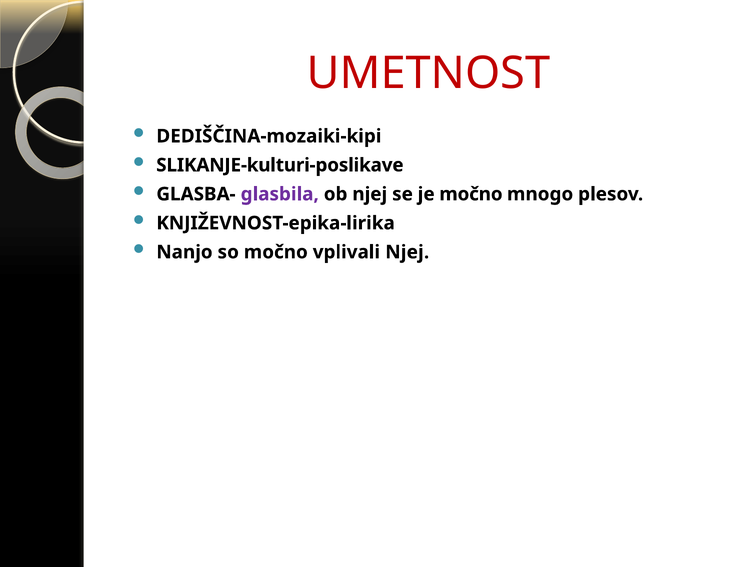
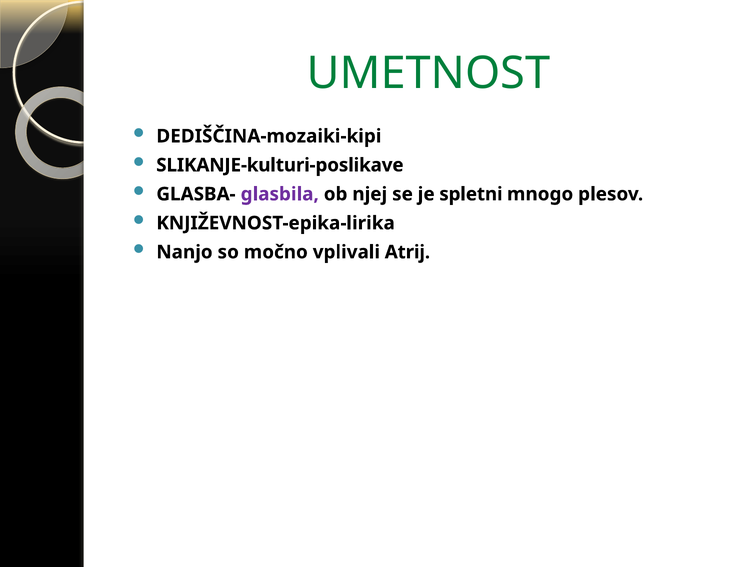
UMETNOST colour: red -> green (429, 73)
je močno: močno -> spletni (471, 194)
vplivali Njej: Njej -> Atrij (407, 252)
